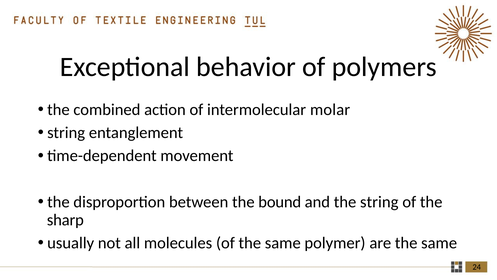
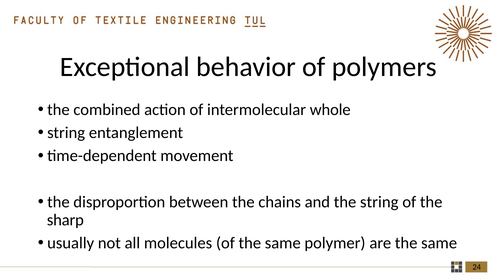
molar: molar -> whole (330, 109)
bound: bound -> chains (280, 202)
